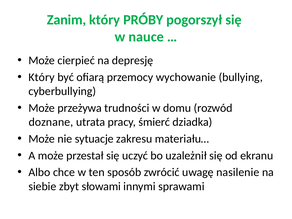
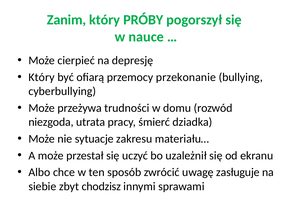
wychowanie: wychowanie -> przekonanie (186, 77)
doznane: doznane -> niezgoda (51, 122)
nasilenie: nasilenie -> zasługuje (238, 172)
słowami: słowami -> chodzisz (101, 186)
